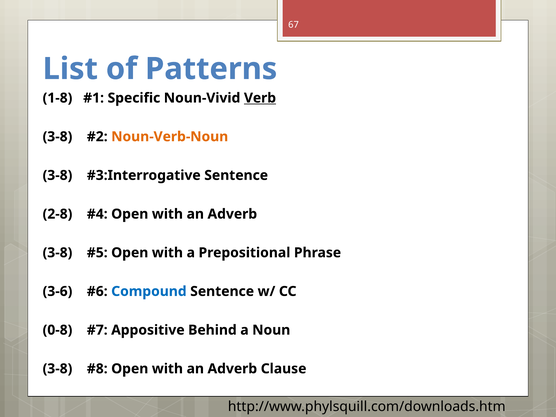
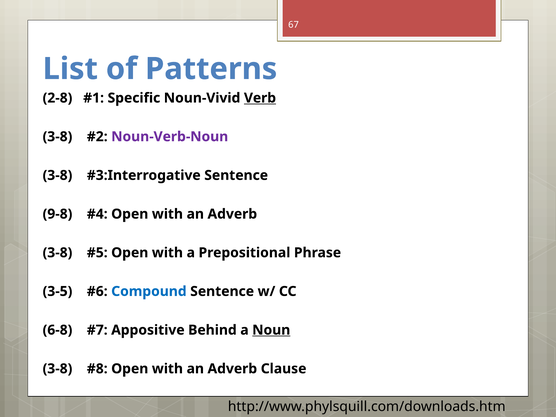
1-8: 1-8 -> 2-8 (57, 98)
Noun-Verb-Noun colour: orange -> purple (170, 137)
2-8: 2-8 -> 9-8 (57, 214)
3-6: 3-6 -> 3-5 (57, 291)
0-8: 0-8 -> 6-8 (57, 330)
Noun underline: none -> present (271, 330)
